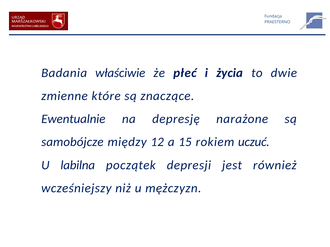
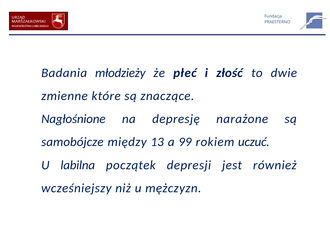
właściwie: właściwie -> młodzieży (120, 73)
życia: życia -> złość (230, 73)
Ewentualnie: Ewentualnie -> Nagłośnione (73, 119)
12: 12 -> 13 (157, 142)
15: 15 -> 99 (185, 142)
